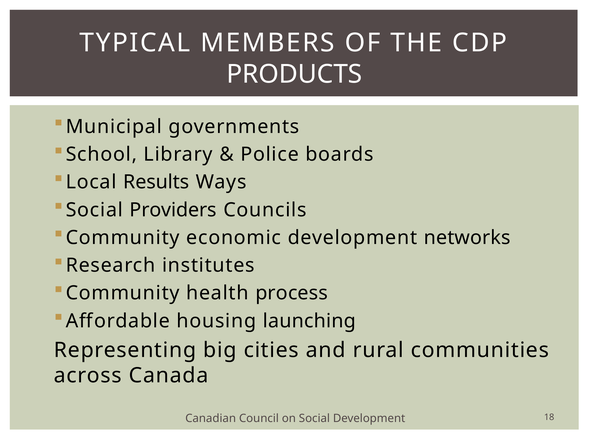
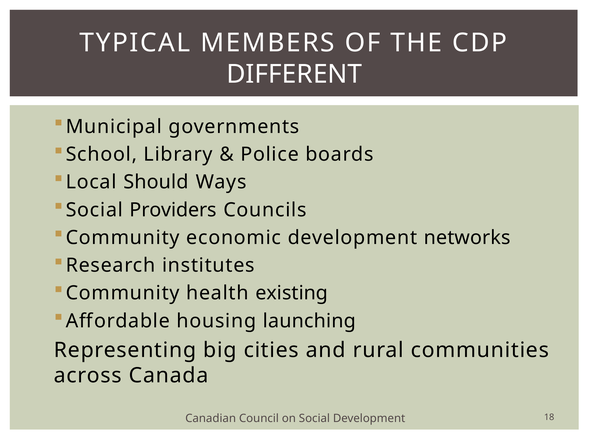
PRODUCTS: PRODUCTS -> DIFFERENT (294, 74)
Results: Results -> Should (156, 182)
process: process -> existing (292, 294)
